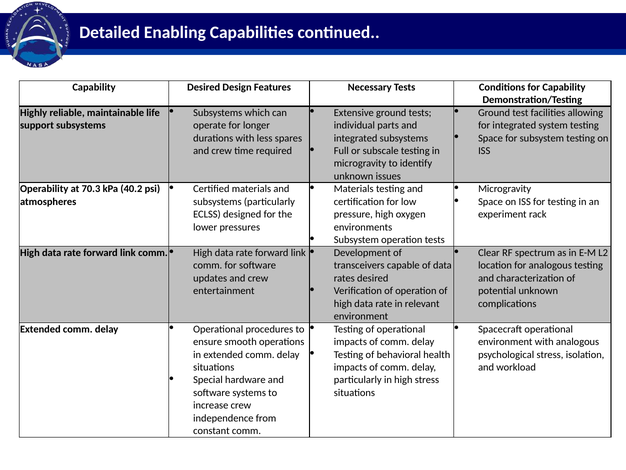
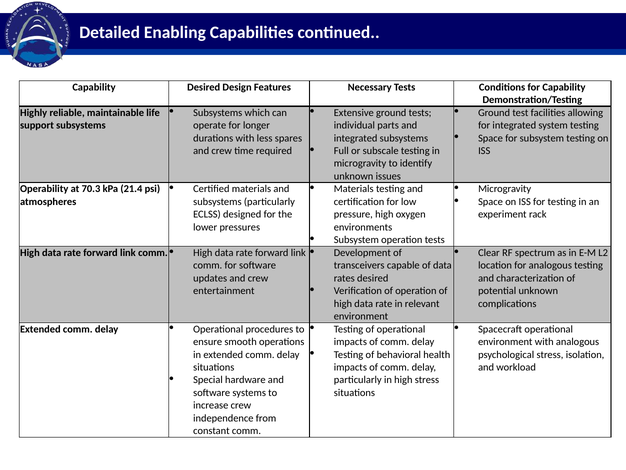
40.2: 40.2 -> 21.4 (131, 189)
